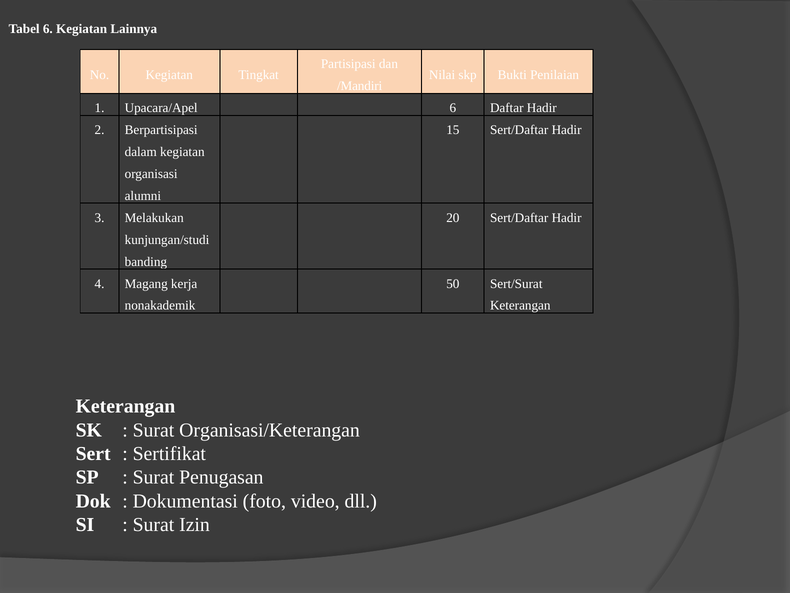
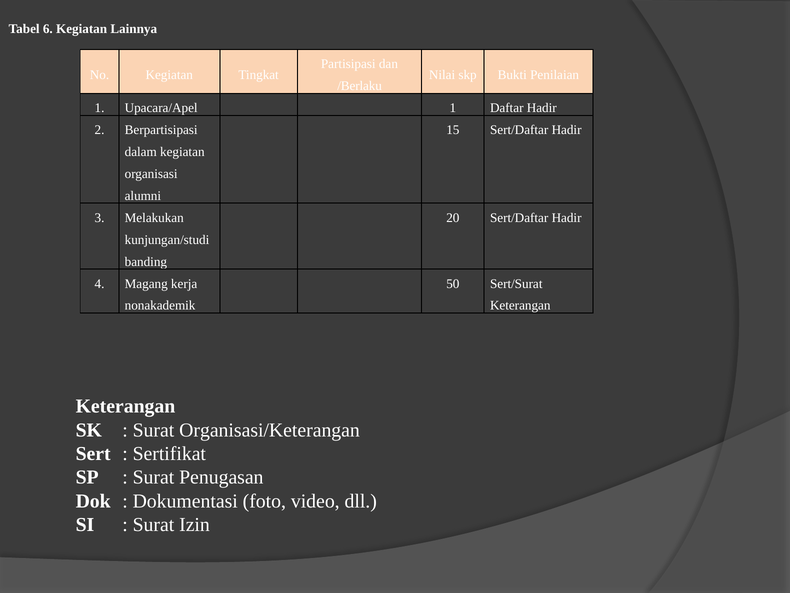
/Mandiri: /Mandiri -> /Berlaku (360, 86)
Upacara/Apel 6: 6 -> 1 (453, 108)
